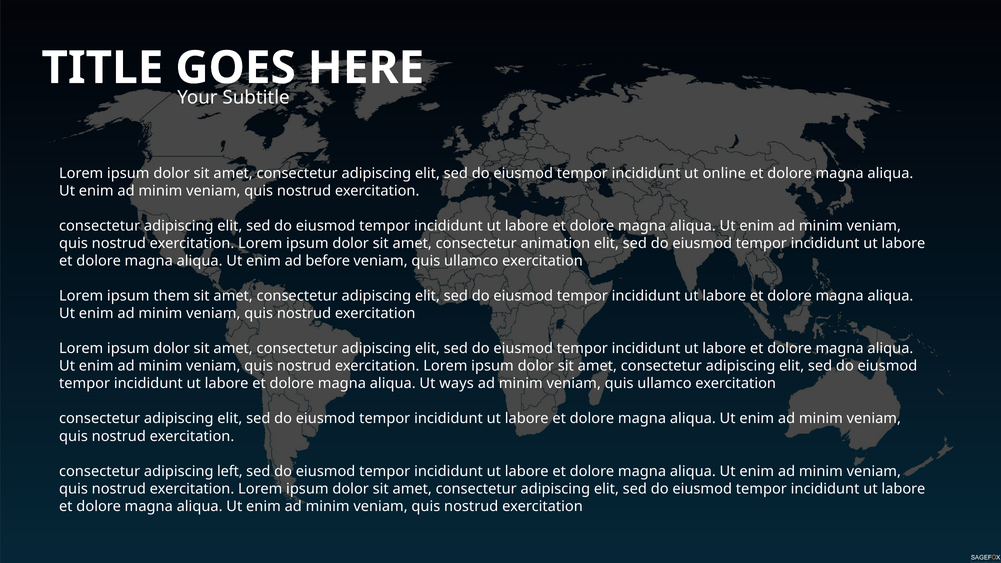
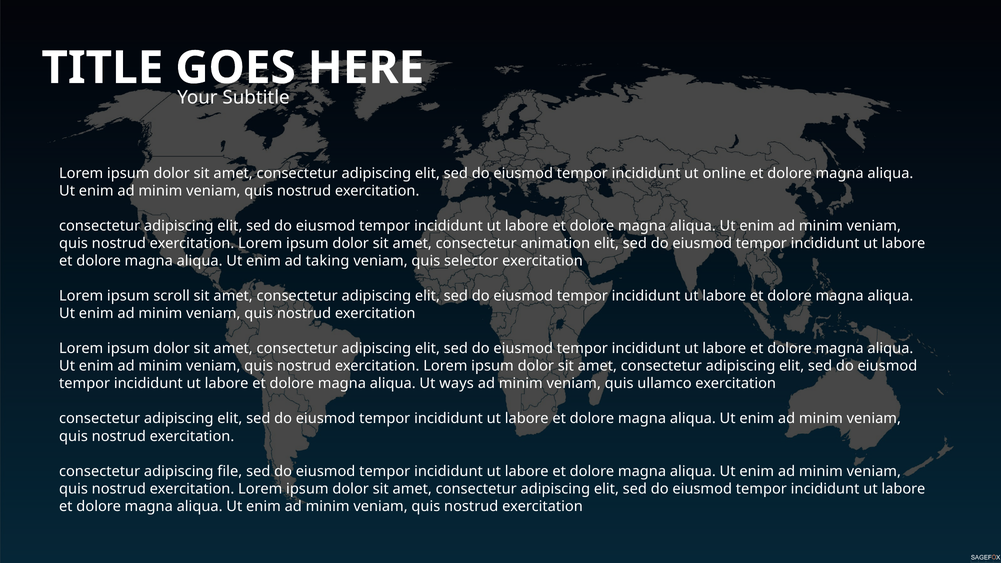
before: before -> taking (328, 261)
ullamco: ullamco -> selector (471, 261)
them: them -> scroll (172, 296)
left: left -> file (230, 471)
